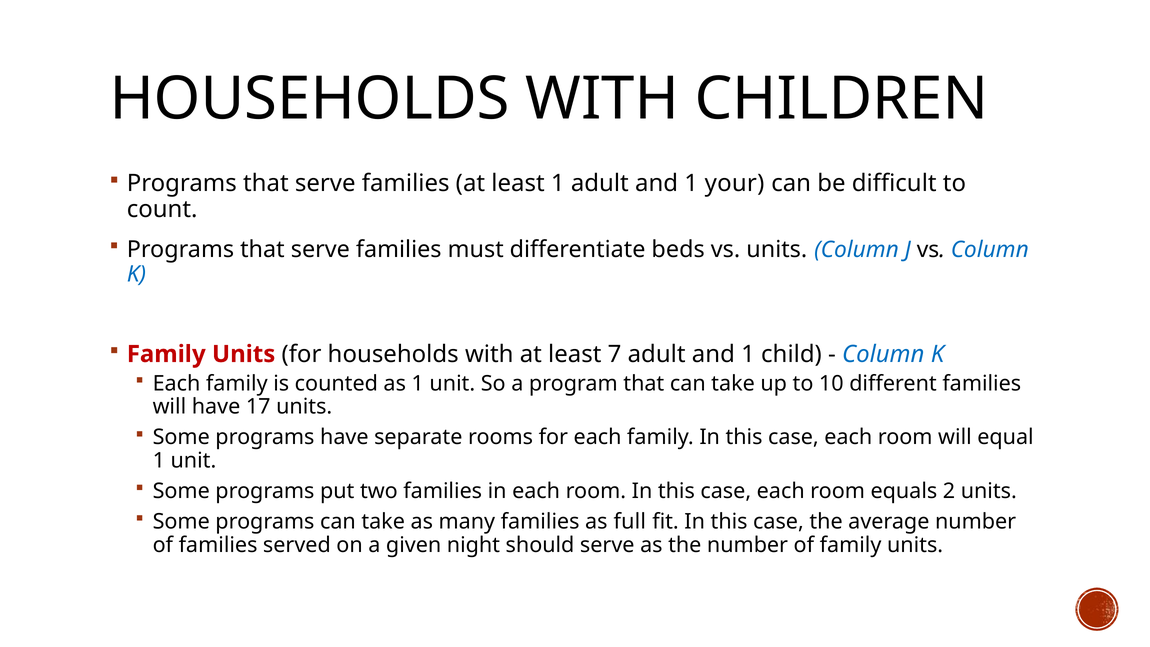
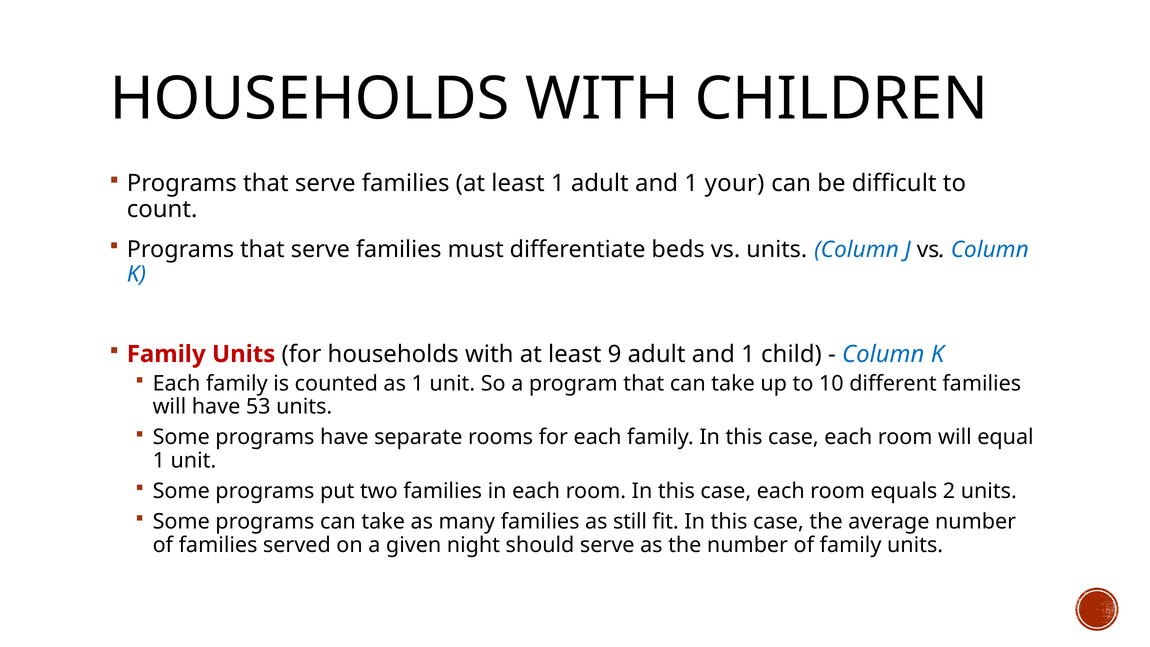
7: 7 -> 9 (615, 354)
17: 17 -> 53 (258, 407)
full: full -> still (630, 522)
